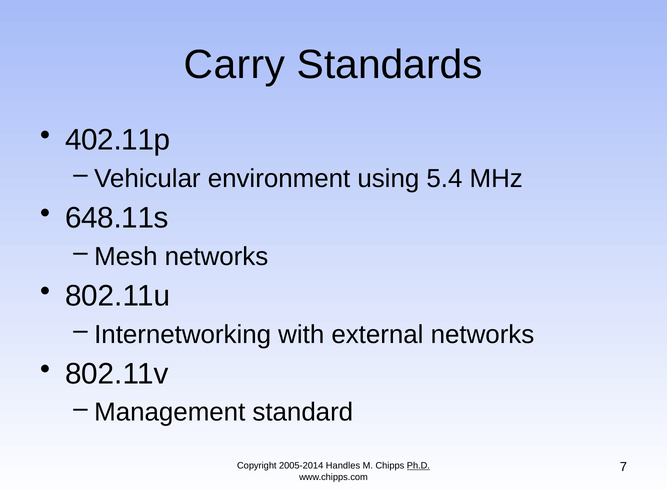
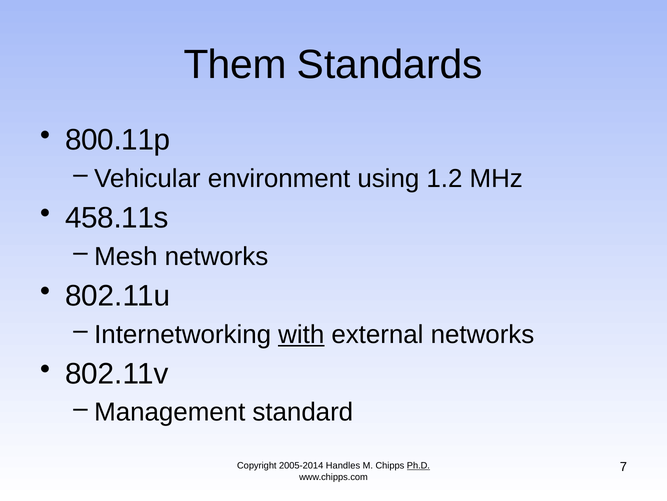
Carry: Carry -> Them (235, 65)
402.11p: 402.11p -> 800.11p (118, 140)
5.4: 5.4 -> 1.2 (444, 178)
648.11s: 648.11s -> 458.11s (117, 218)
with underline: none -> present (301, 334)
